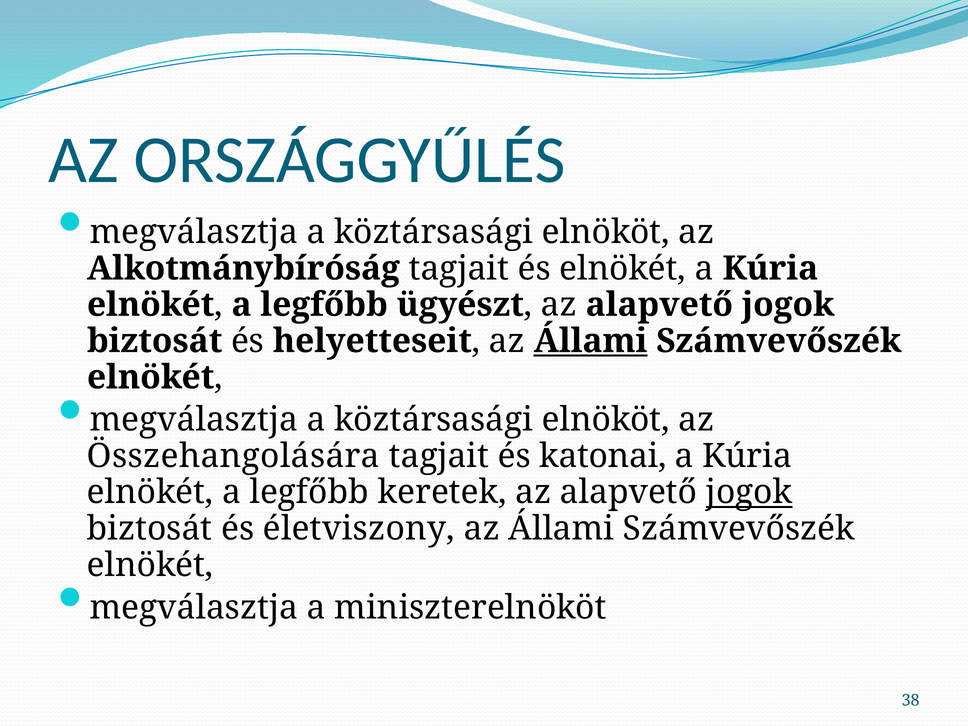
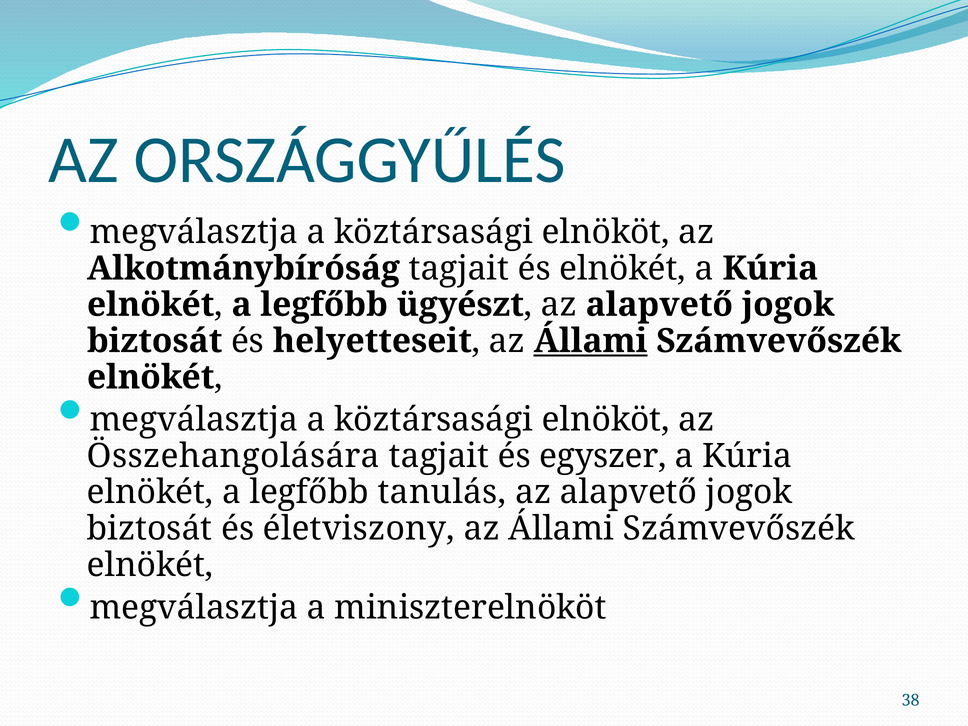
katonai: katonai -> egyszer (603, 456)
keretek: keretek -> tanulás (442, 492)
jogok underline: present -> none (749, 492)
